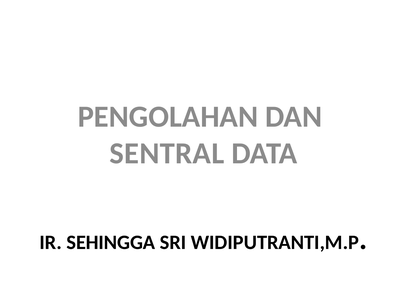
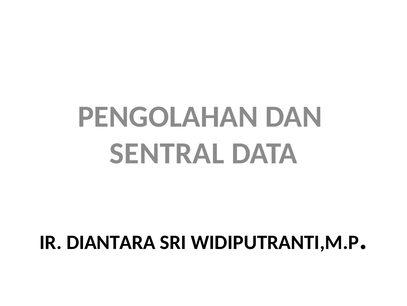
SEHINGGA: SEHINGGA -> DIANTARA (111, 242)
